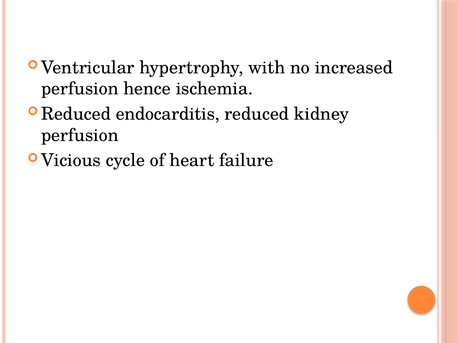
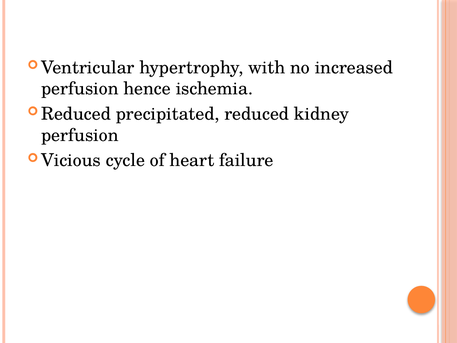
endocarditis: endocarditis -> precipitated (168, 114)
